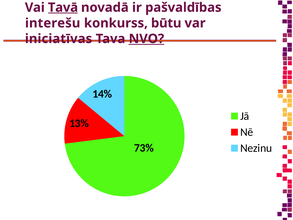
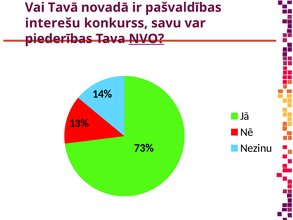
Tavā underline: present -> none (63, 7)
būtu: būtu -> savu (166, 23)
iniciatīvas: iniciatīvas -> piederības (59, 39)
